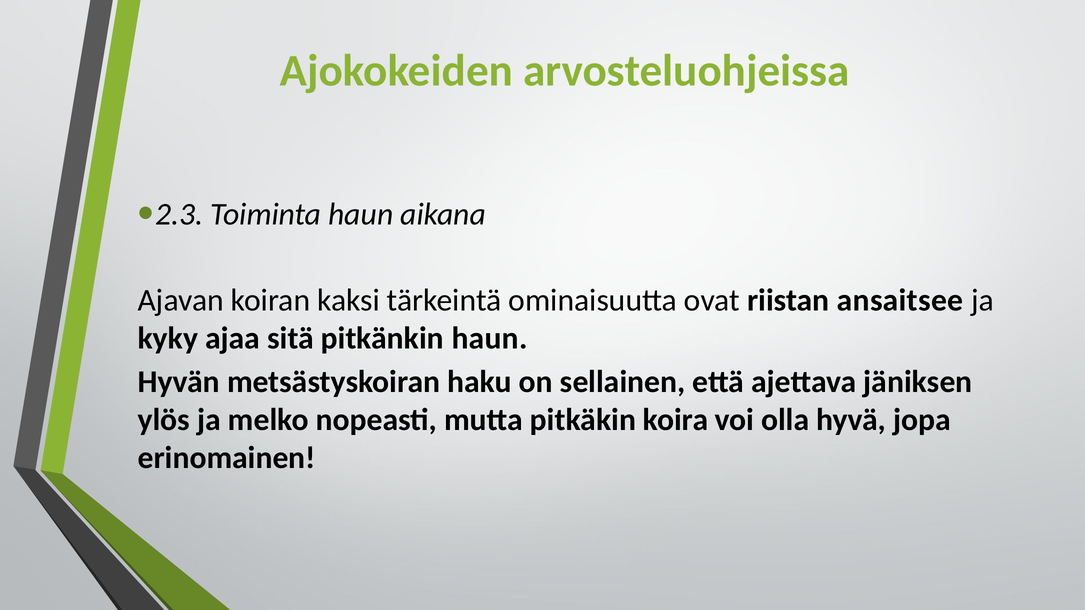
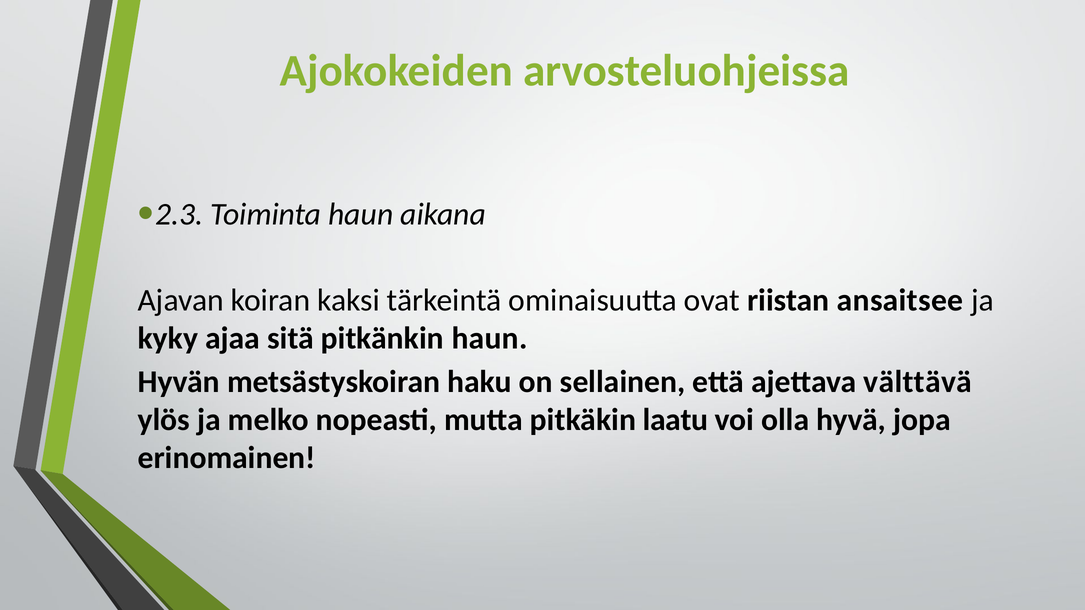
jäniksen: jäniksen -> välttävä (918, 382)
koira: koira -> laatu (675, 420)
